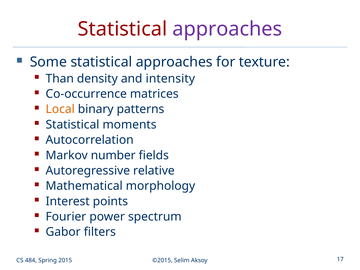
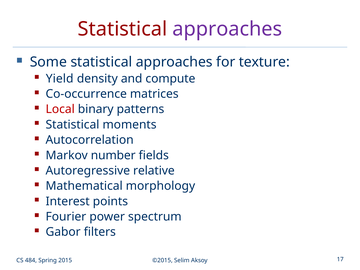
Than: Than -> Yield (60, 79)
intensity: intensity -> compute (170, 79)
Local colour: orange -> red (60, 109)
